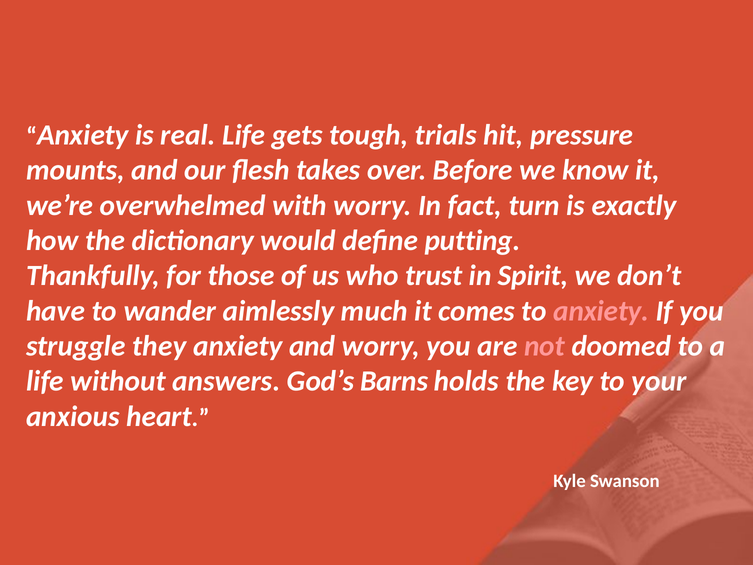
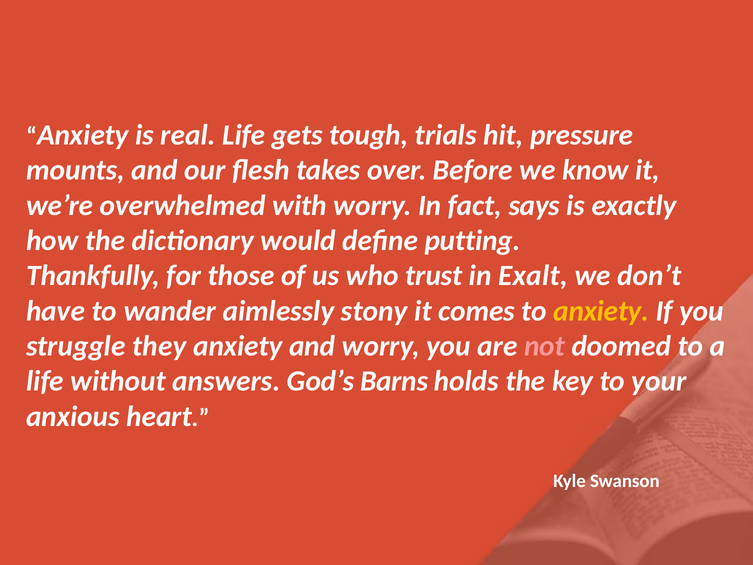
turn: turn -> says (534, 205)
Spirit: Spirit -> Exalt (533, 276)
much: much -> stony (374, 311)
anxiety colour: pink -> yellow (601, 311)
